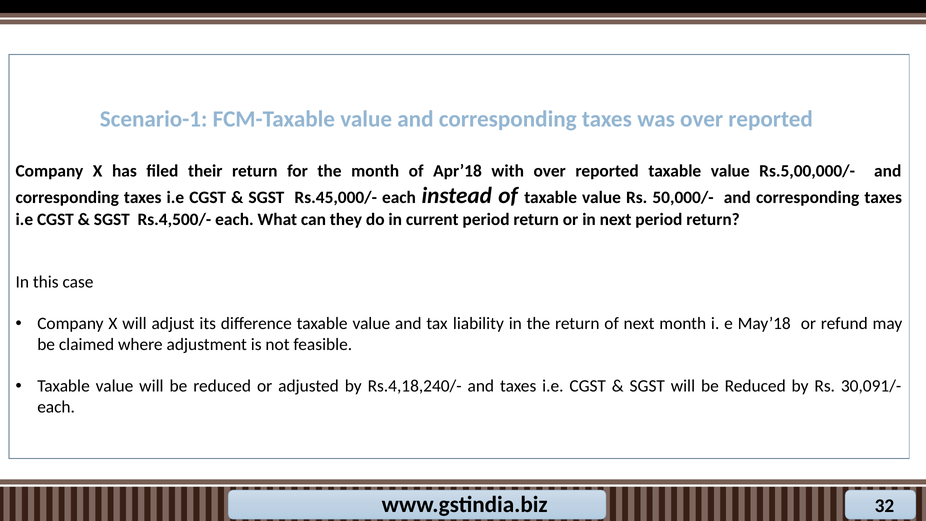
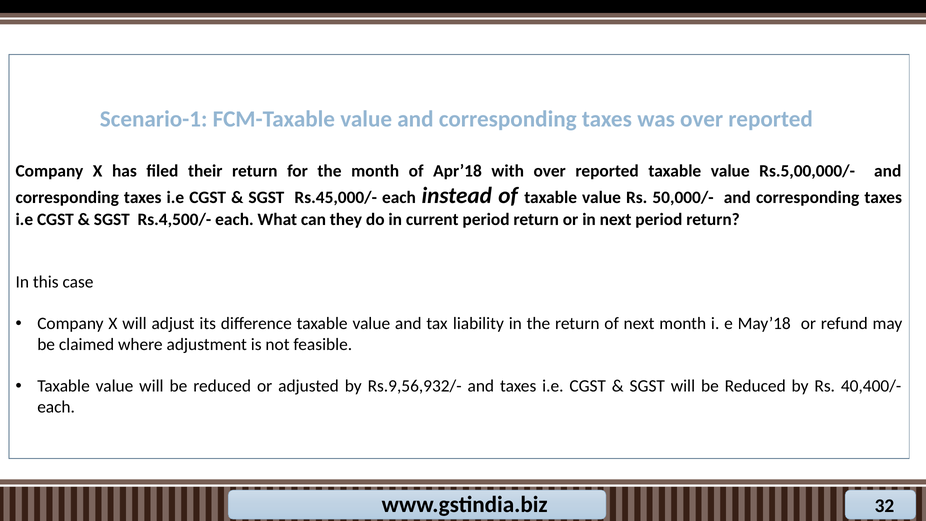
Rs.4,18,240/-: Rs.4,18,240/- -> Rs.9,56,932/- (415, 386)
30,091/-: 30,091/- -> 40,400/- (871, 386)
